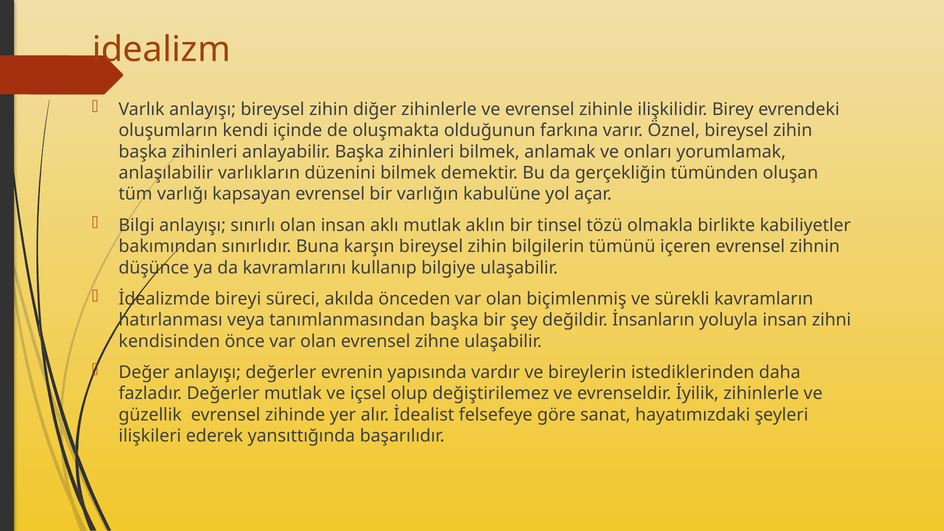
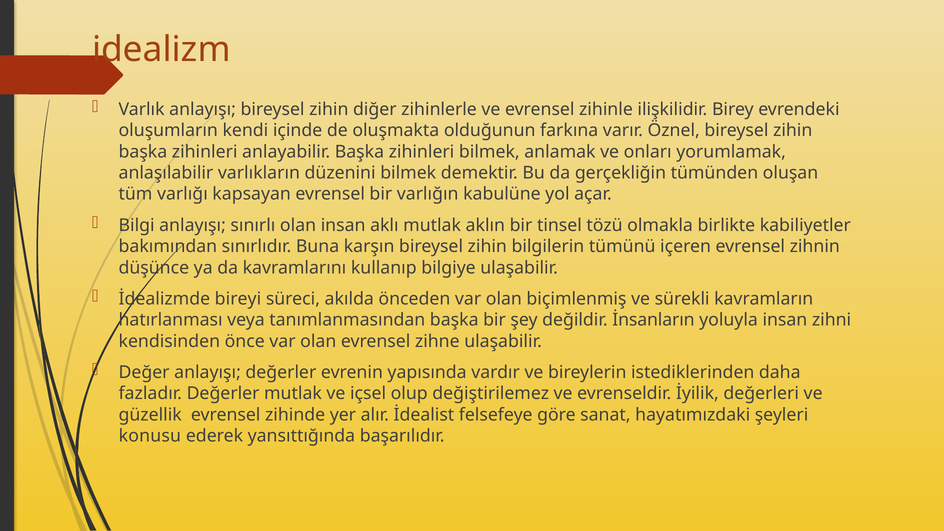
İyilik zihinlerle: zihinlerle -> değerleri (761, 394)
ilişkileri: ilişkileri -> konusu (150, 436)
